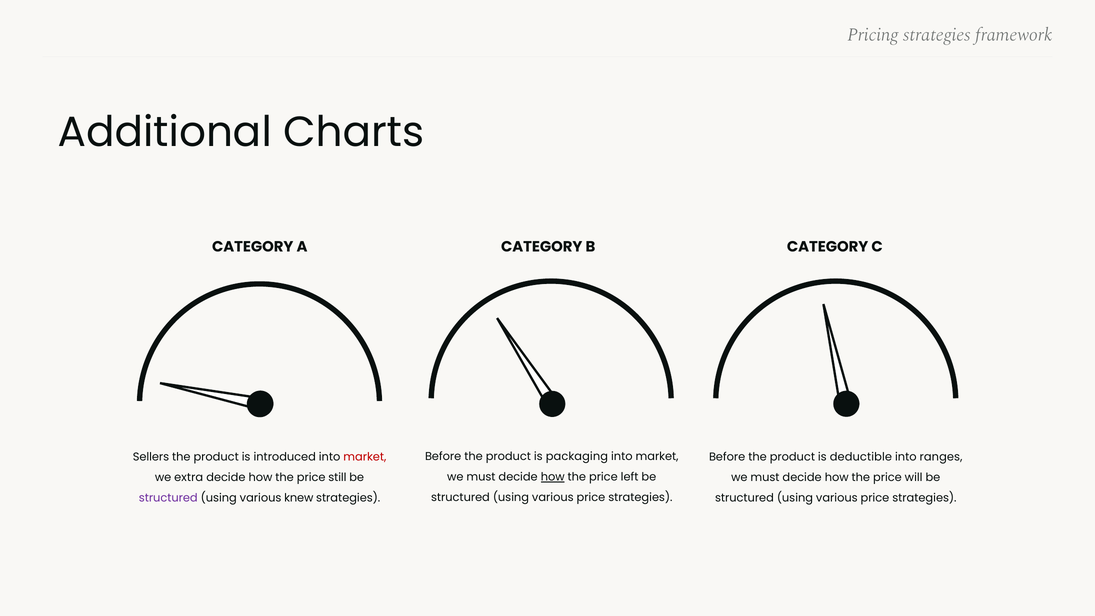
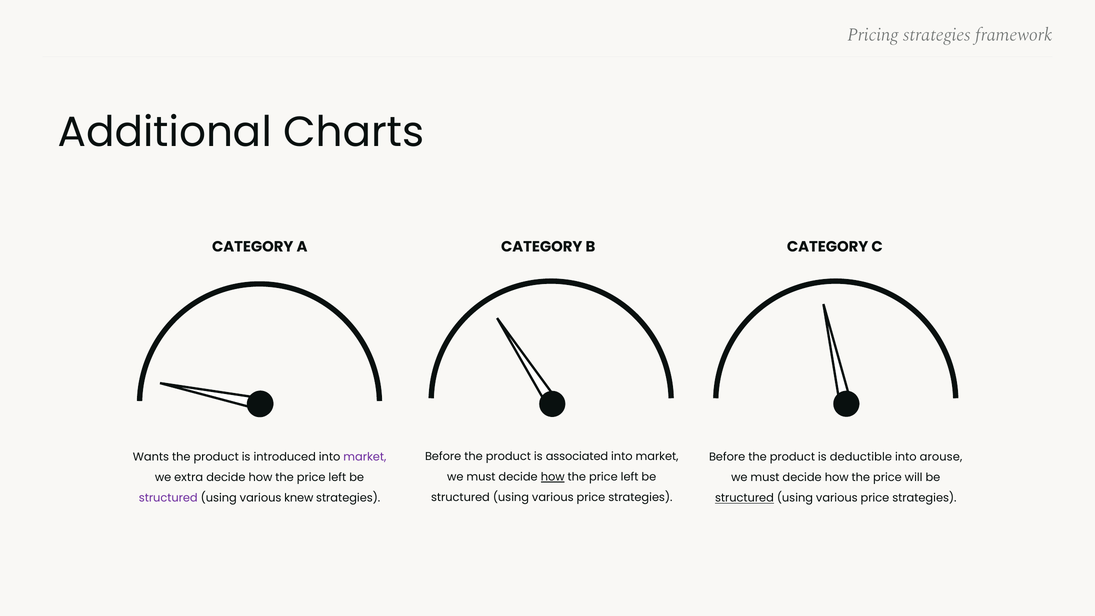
packaging: packaging -> associated (577, 456)
Sellers: Sellers -> Wants (151, 457)
market colour: red -> purple (365, 457)
ranges: ranges -> arouse (941, 457)
still: still -> left (337, 478)
structured underline: none -> present (744, 498)
